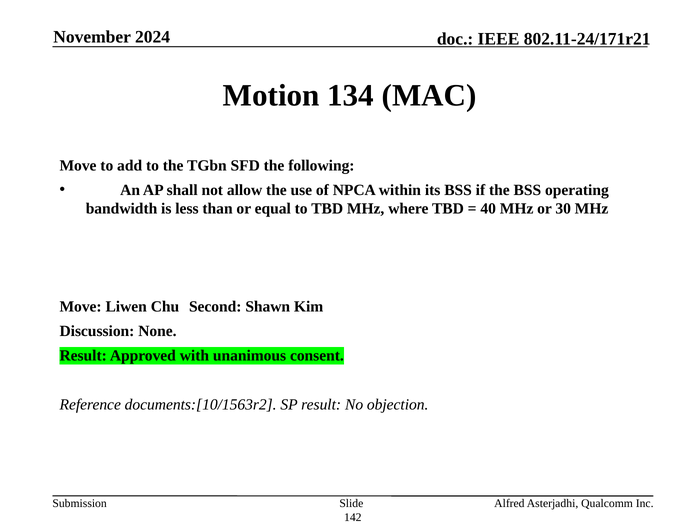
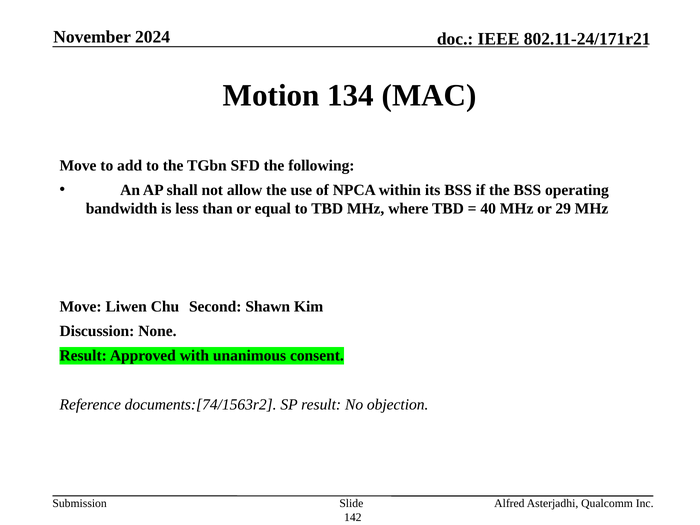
30: 30 -> 29 (563, 209)
documents:[10/1563r2: documents:[10/1563r2 -> documents:[74/1563r2 (201, 405)
